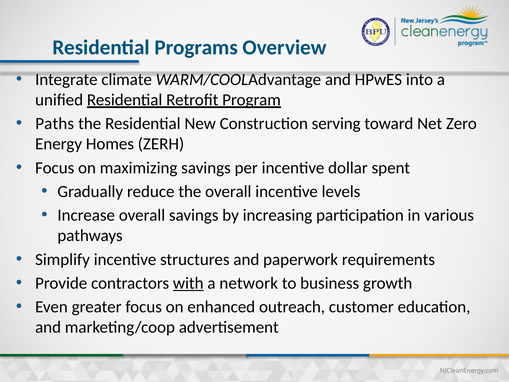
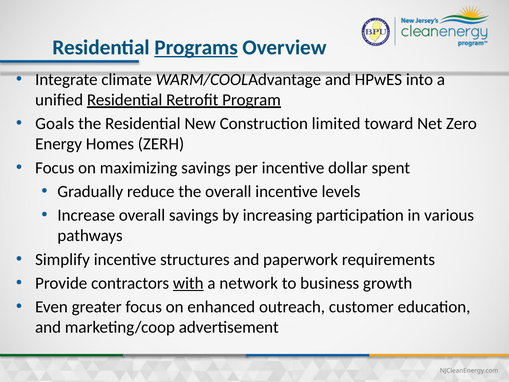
Programs underline: none -> present (196, 47)
Paths: Paths -> Goals (55, 124)
serving: serving -> limited (336, 124)
